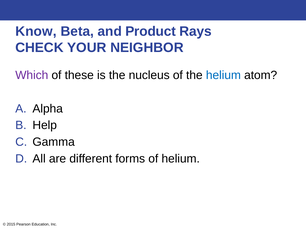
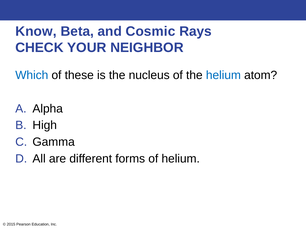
Product: Product -> Cosmic (150, 31)
Which colour: purple -> blue (32, 75)
Help: Help -> High (45, 125)
